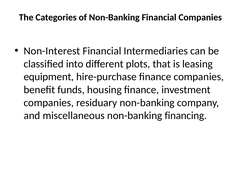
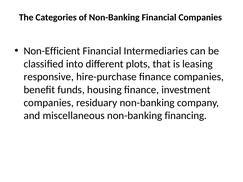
Non-Interest: Non-Interest -> Non-Efficient (52, 51)
equipment: equipment -> responsive (49, 77)
